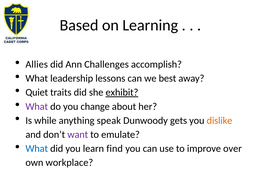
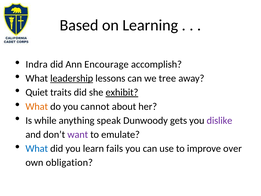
Allies: Allies -> Indra (37, 64)
Challenges: Challenges -> Encourage (106, 64)
leadership underline: none -> present (72, 78)
best: best -> tree (167, 78)
What colour: purple -> orange (37, 106)
change: change -> cannot (95, 106)
dislike colour: orange -> purple (219, 120)
find: find -> fails (115, 148)
workplace: workplace -> obligation (69, 162)
